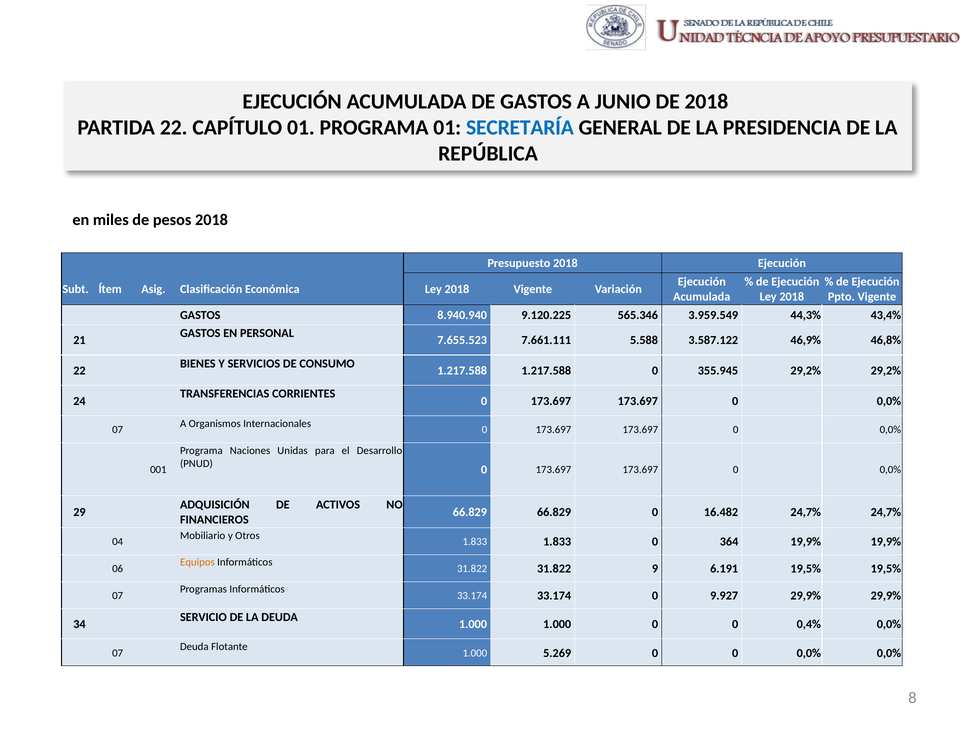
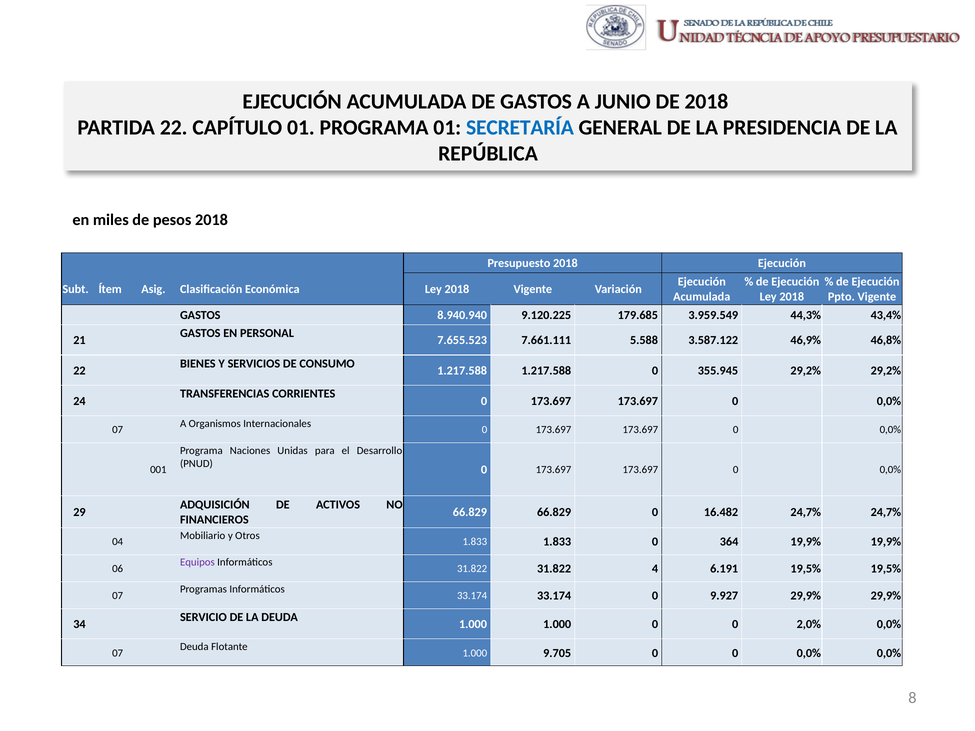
565.346: 565.346 -> 179.685 (638, 315)
Equipos colour: orange -> purple (197, 563)
9: 9 -> 4 (655, 569)
0,4%: 0,4% -> 2,0% (809, 625)
5.269: 5.269 -> 9.705 (557, 653)
